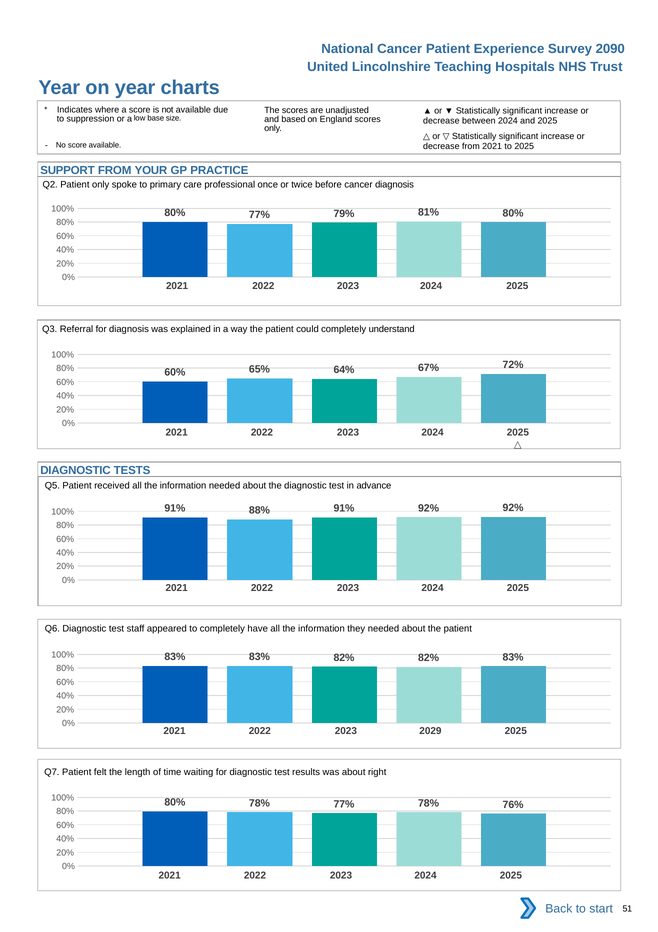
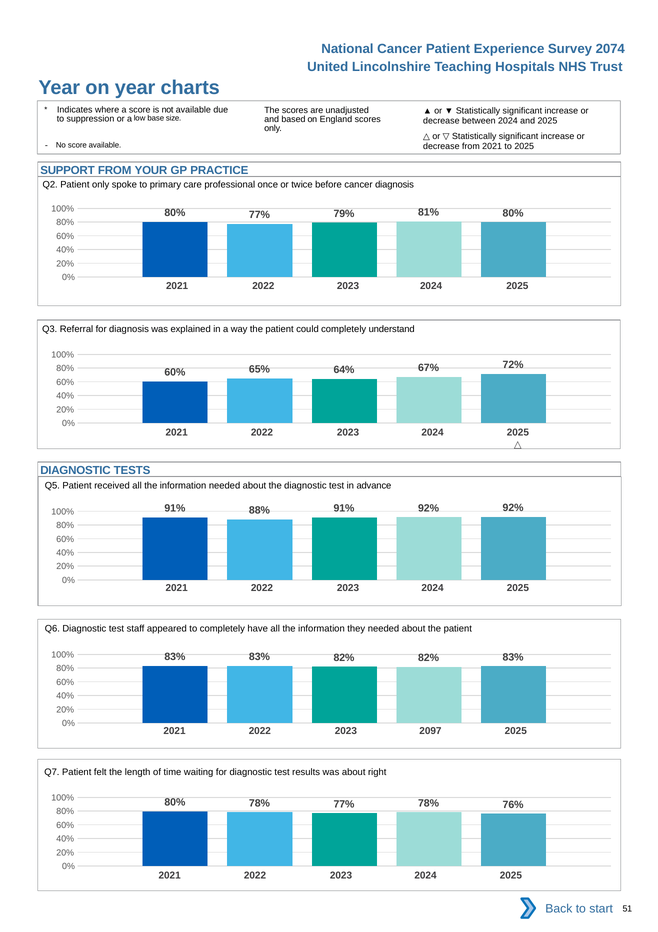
2090: 2090 -> 2074 (610, 49)
2029: 2029 -> 2097 (430, 730)
